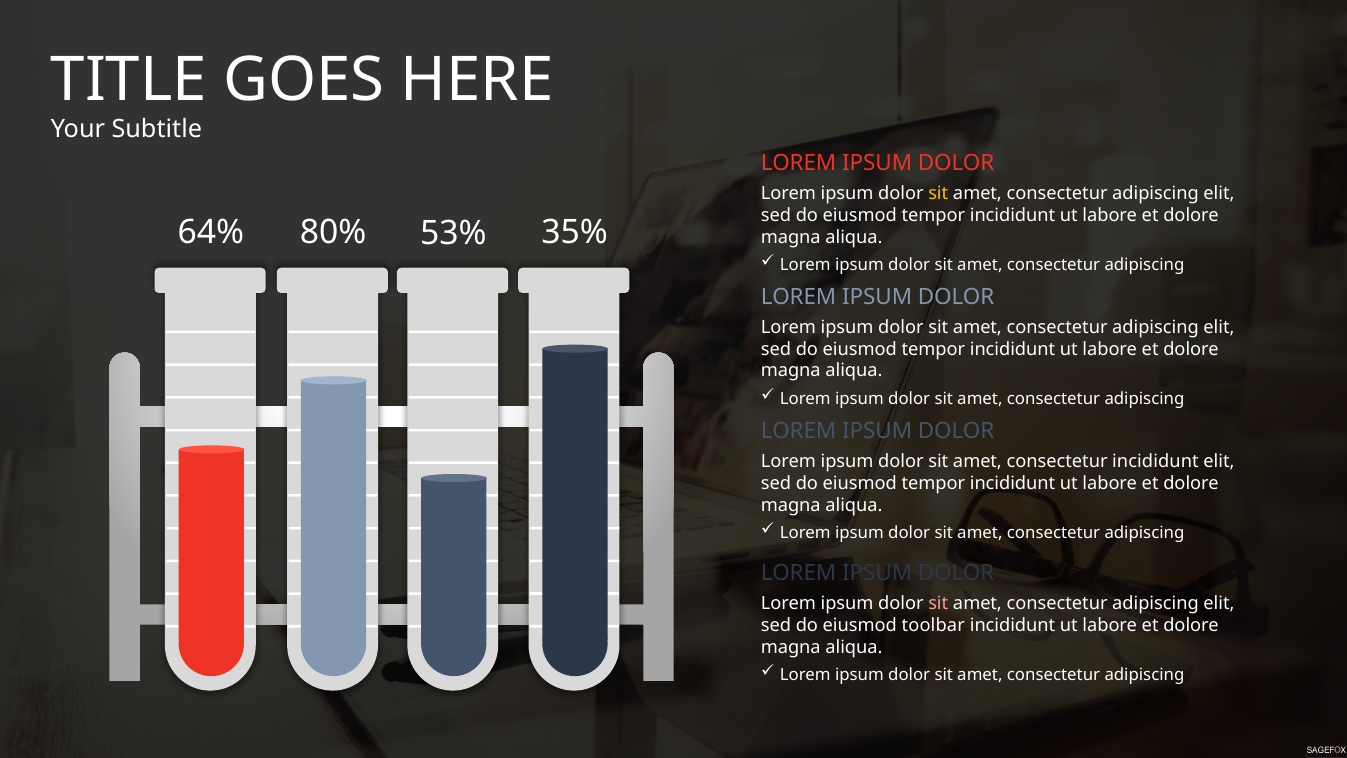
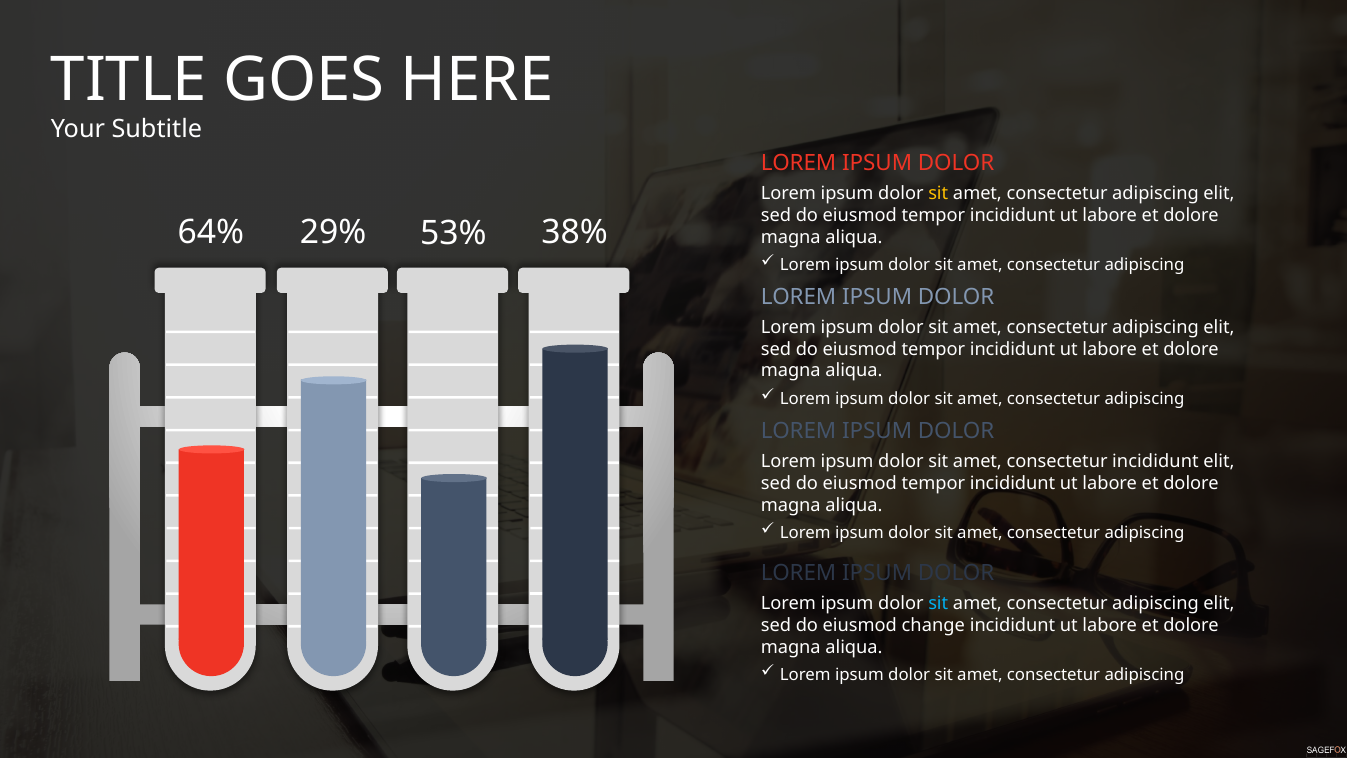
80%: 80% -> 29% (333, 232)
35%: 35% -> 38% (575, 232)
sit colour: pink -> light blue (938, 603)
toolbar: toolbar -> change (933, 625)
